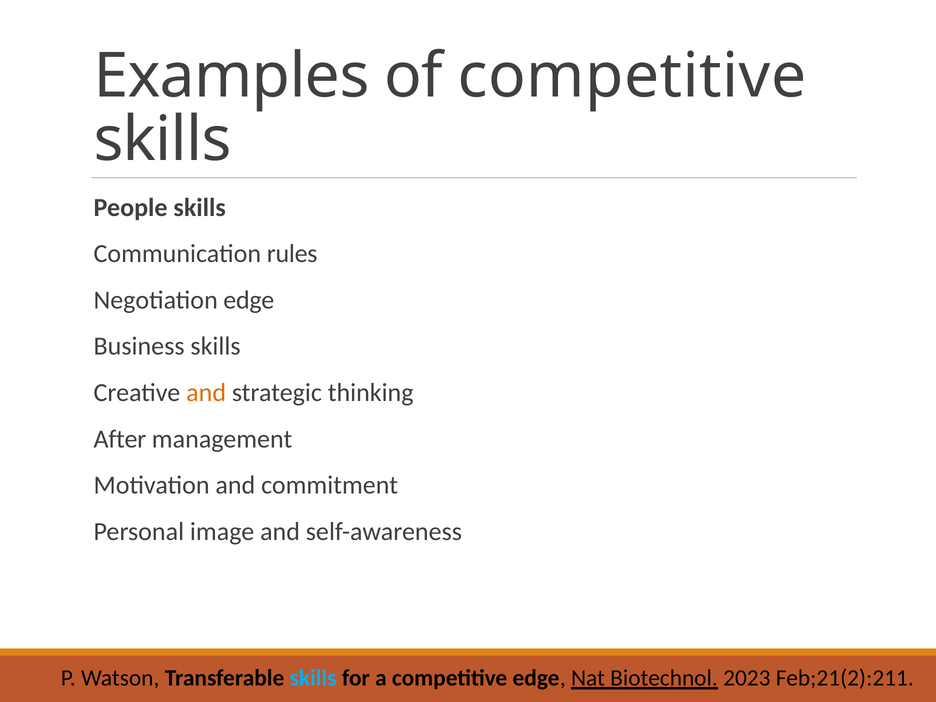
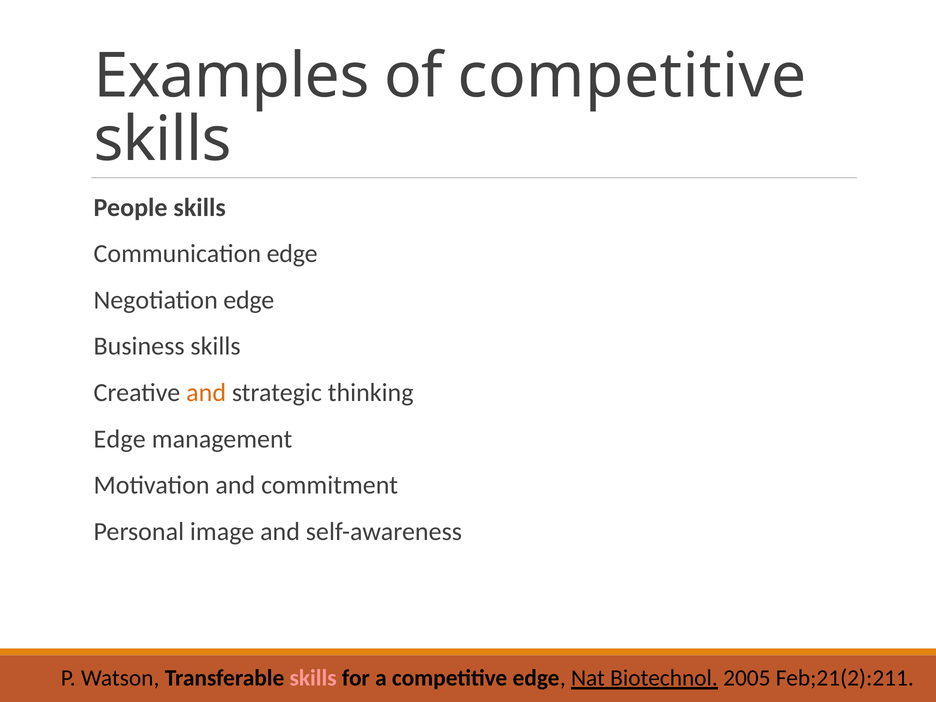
Communication rules: rules -> edge (292, 254)
After: After -> Edge (120, 439)
skills colour: light blue -> pink (313, 678)
2023: 2023 -> 2005 (747, 678)
